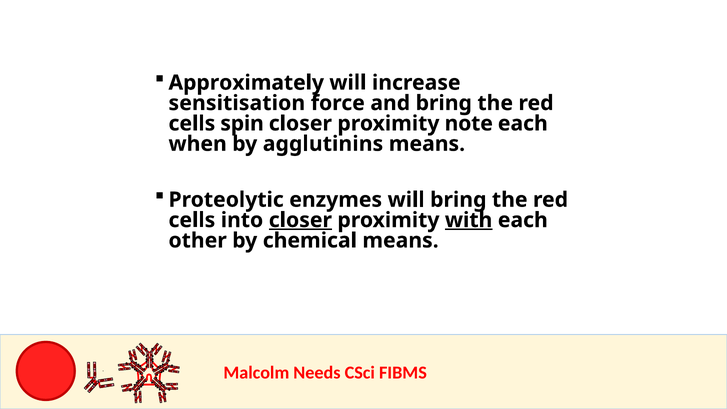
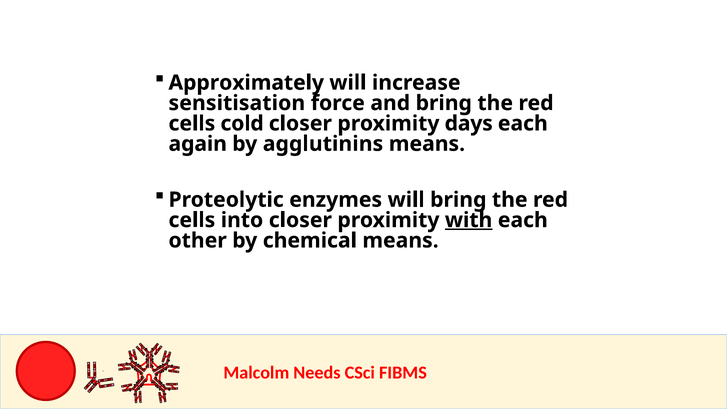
spin: spin -> cold (242, 123)
note: note -> days (469, 123)
when: when -> again (198, 144)
closer underline: present -> none (300, 220)
